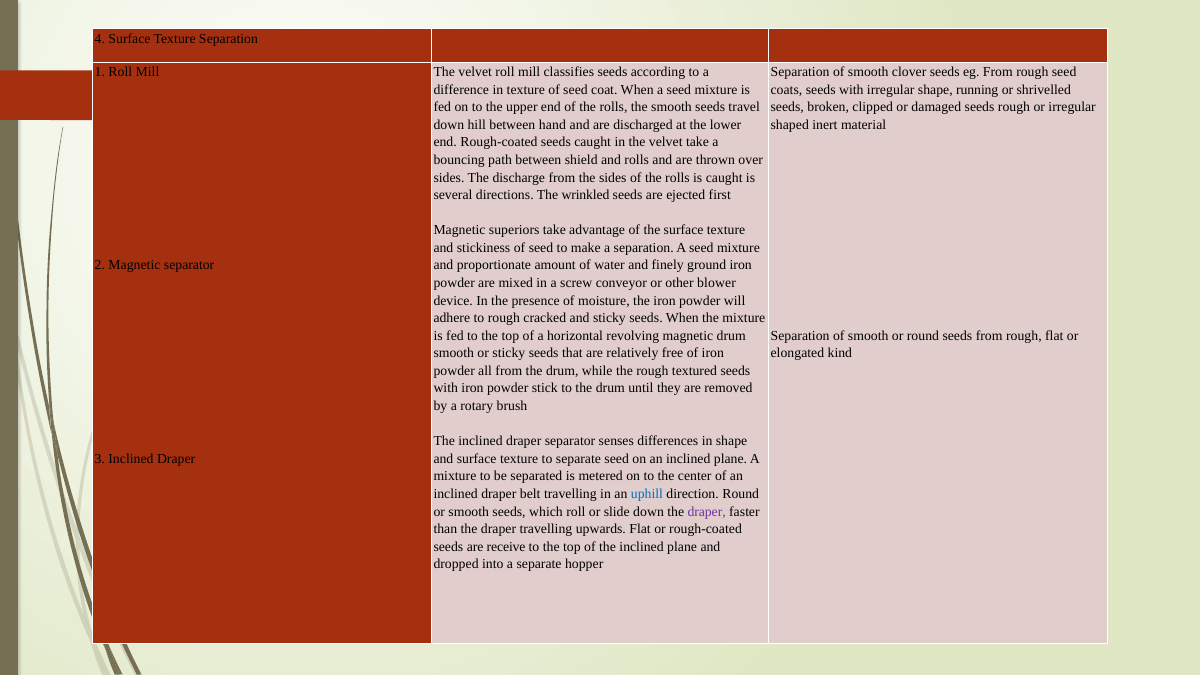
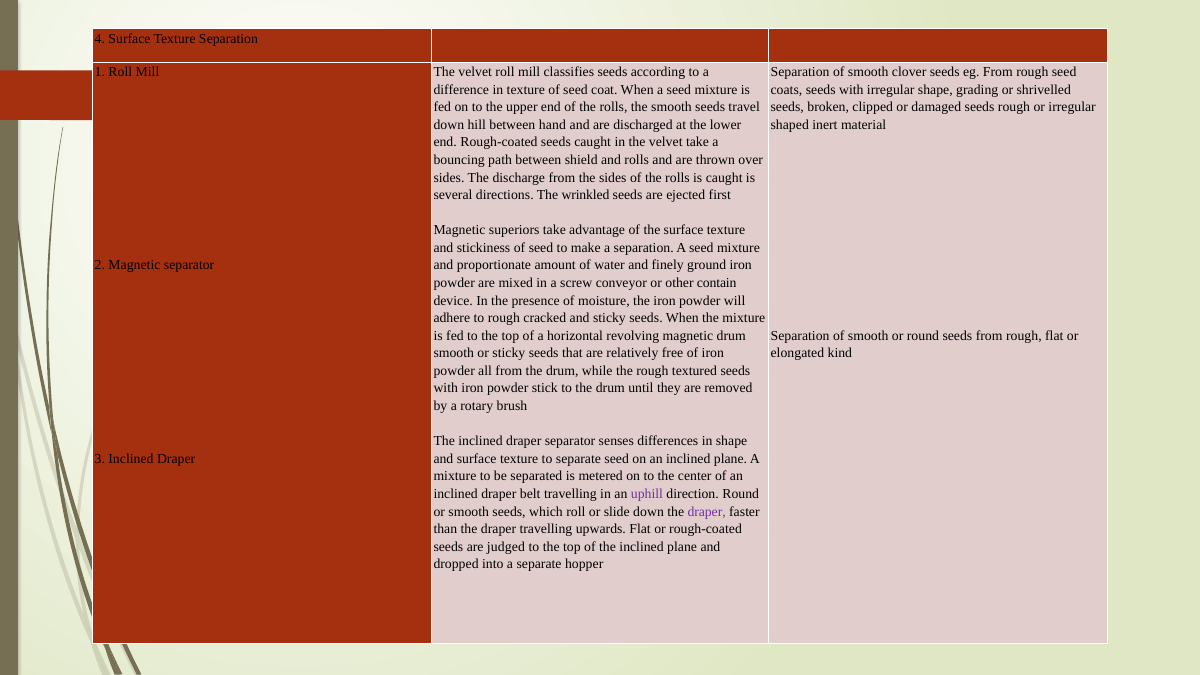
running: running -> grading (977, 90)
blower: blower -> contain (717, 283)
uphill colour: blue -> purple (647, 494)
receive: receive -> judged (506, 547)
